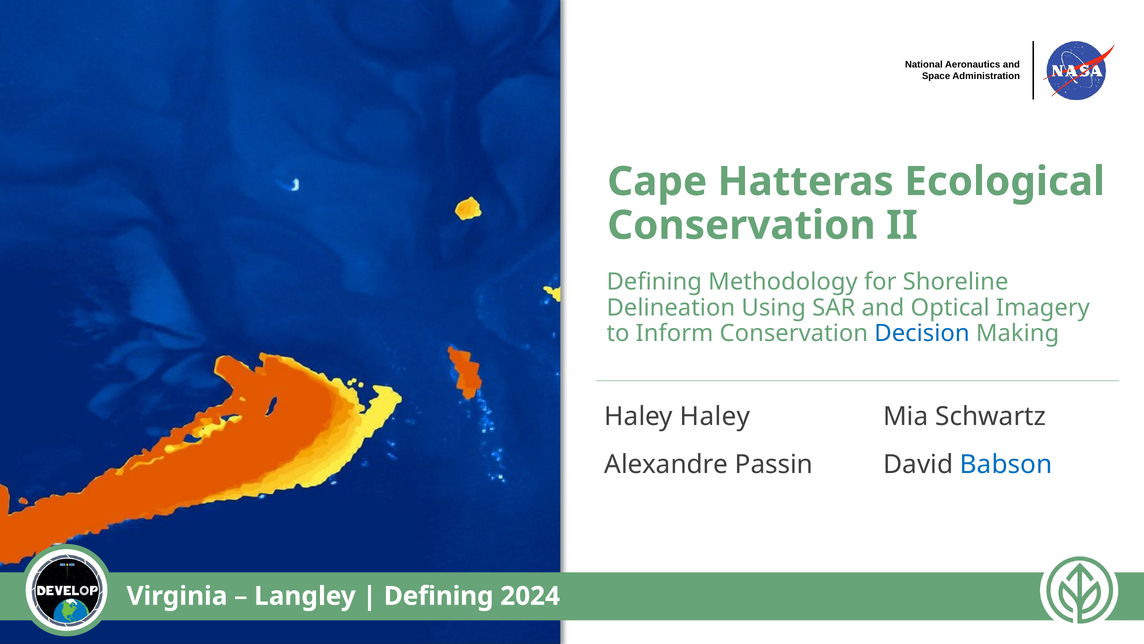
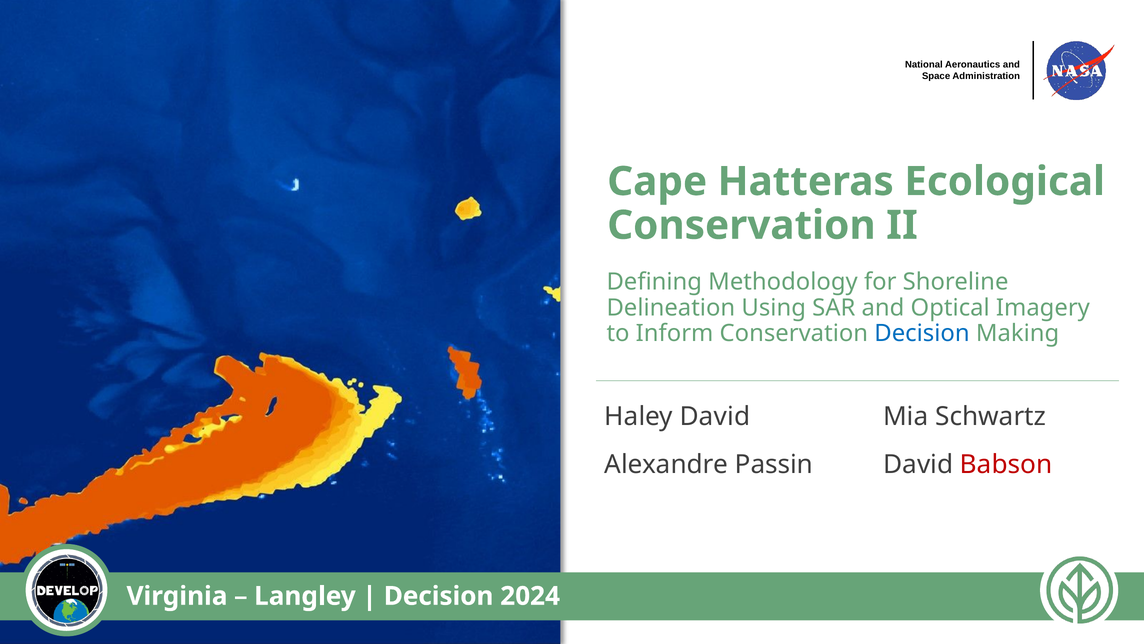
Haley Haley: Haley -> David (715, 416)
Babson colour: blue -> red (1006, 464)
Defining: Defining -> Decision (439, 596)
